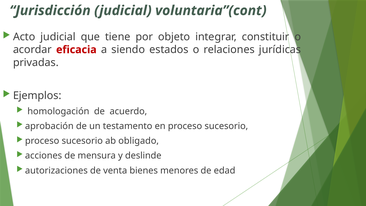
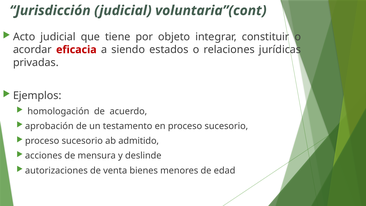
obligado: obligado -> admitido (139, 141)
